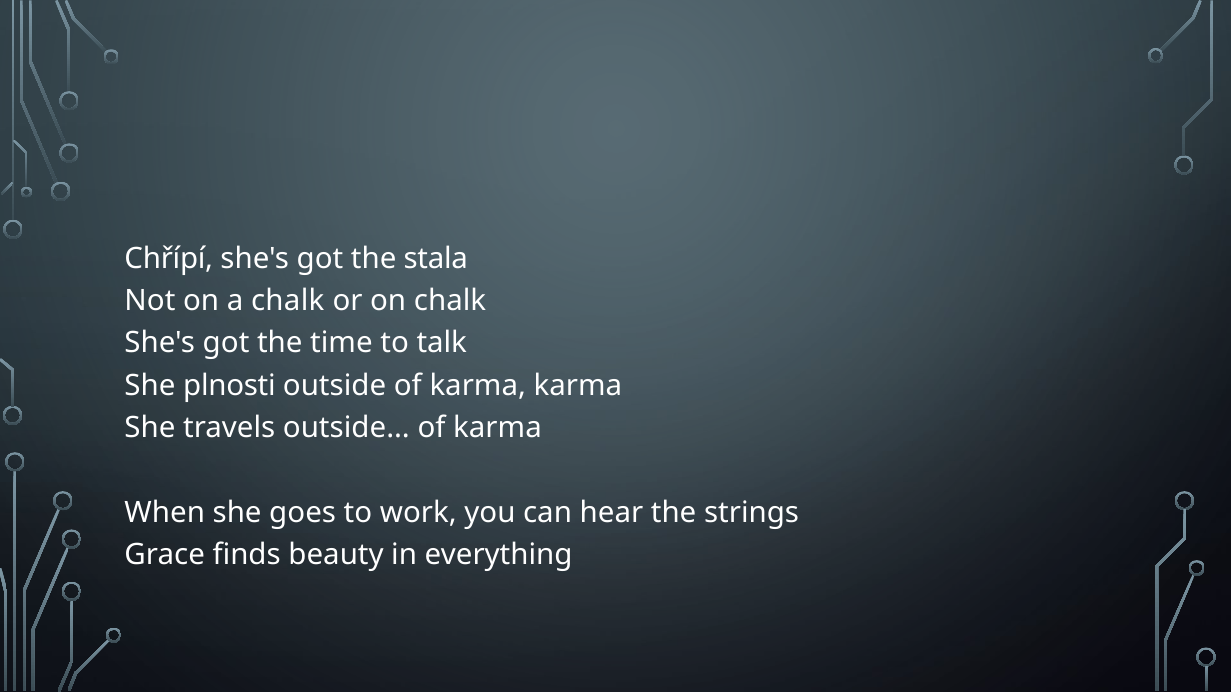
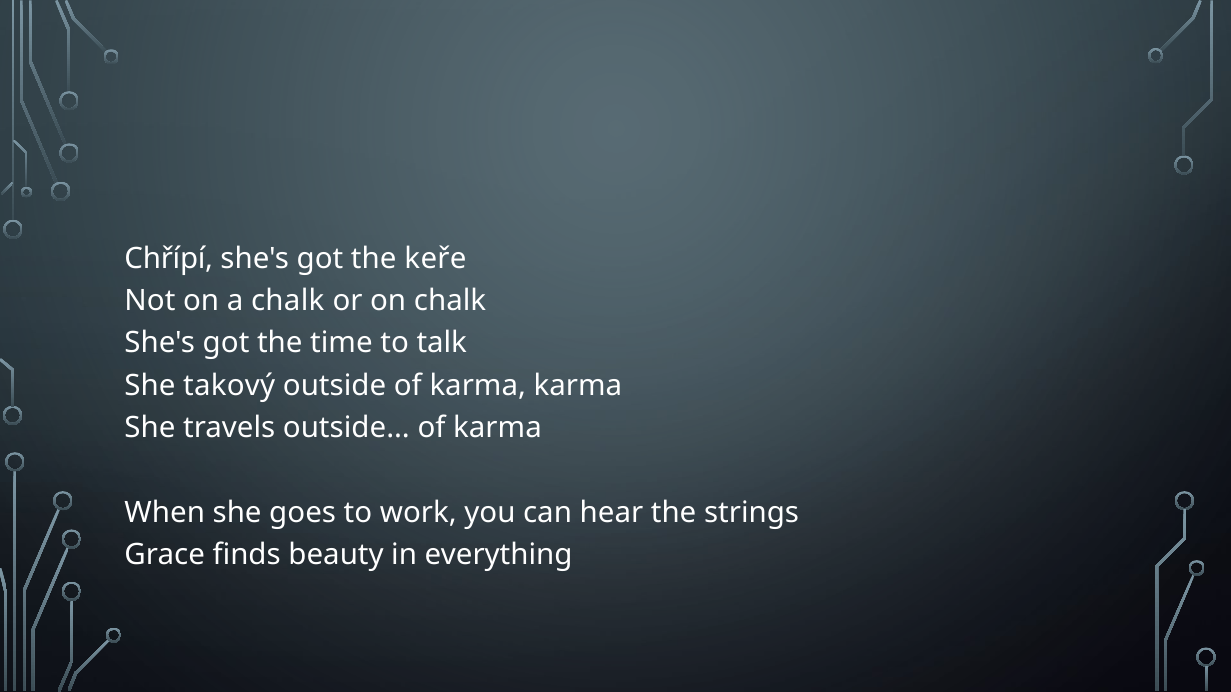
stala: stala -> keře (436, 259)
plnosti: plnosti -> takový (229, 386)
